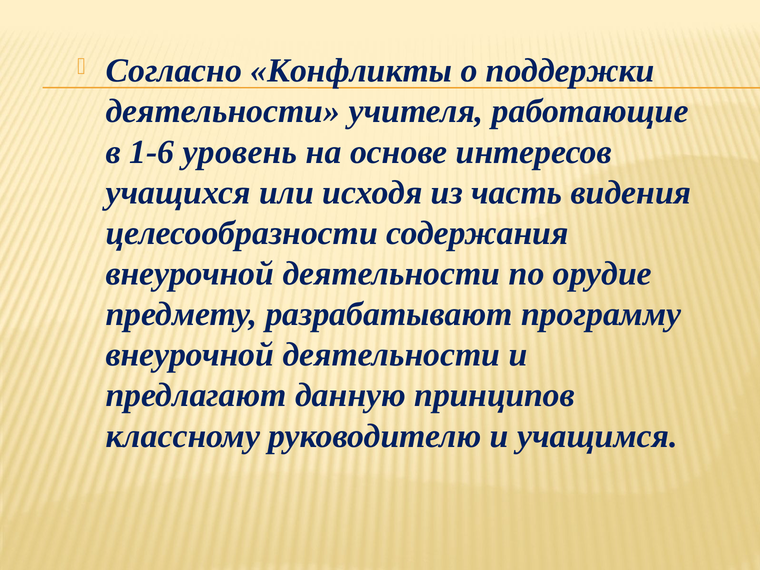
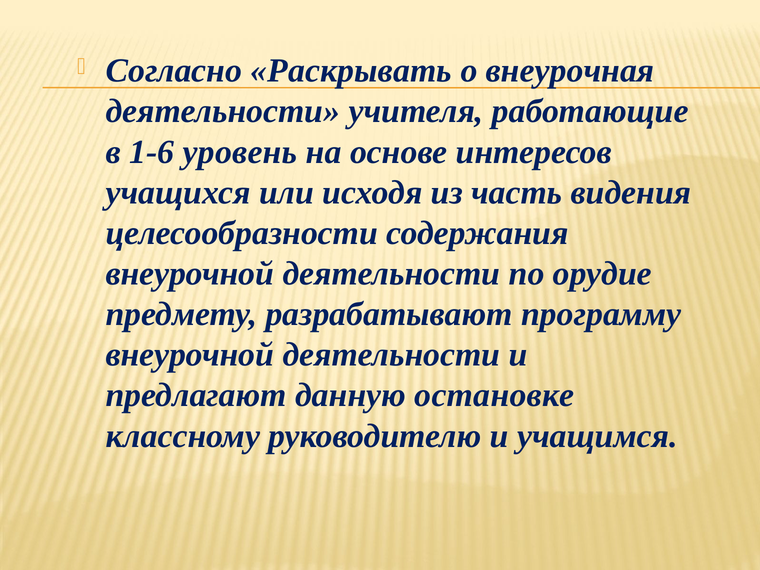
Конфликты: Конфликты -> Раскрывать (351, 71)
поддержки: поддержки -> внеурочная (570, 71)
принципов: принципов -> остановке (494, 395)
